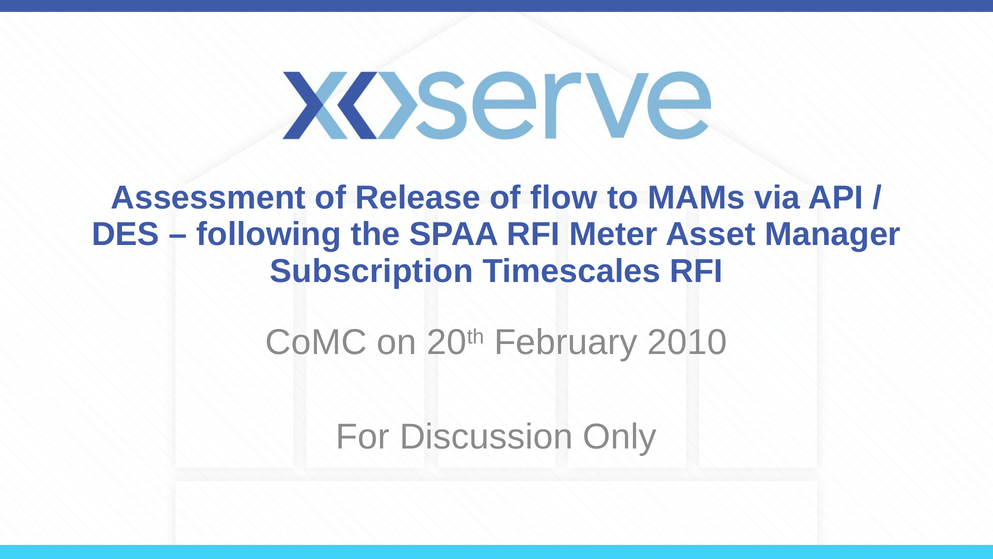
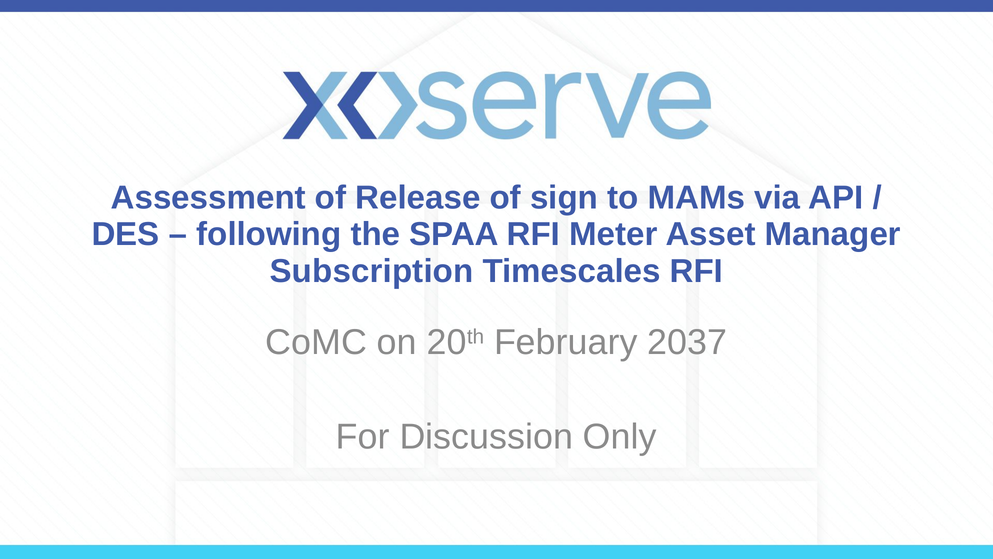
flow: flow -> sign (564, 197)
2010: 2010 -> 2037 (687, 342)
